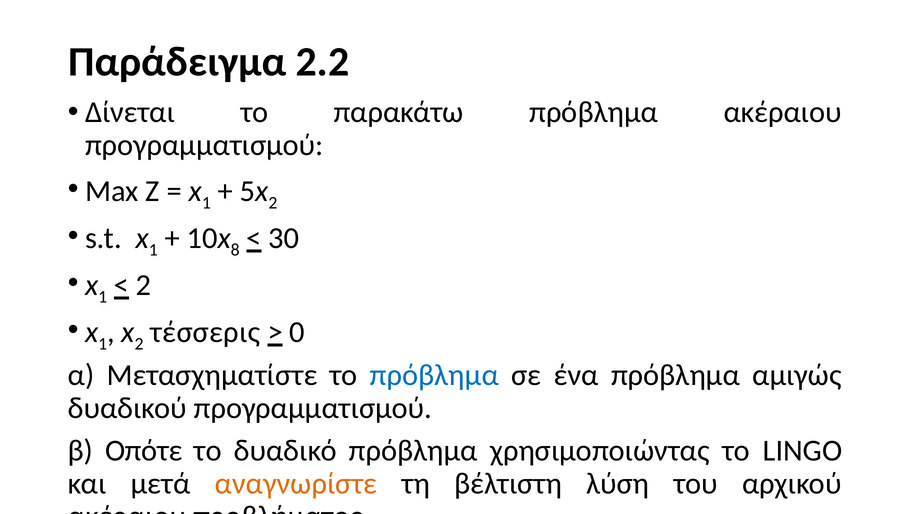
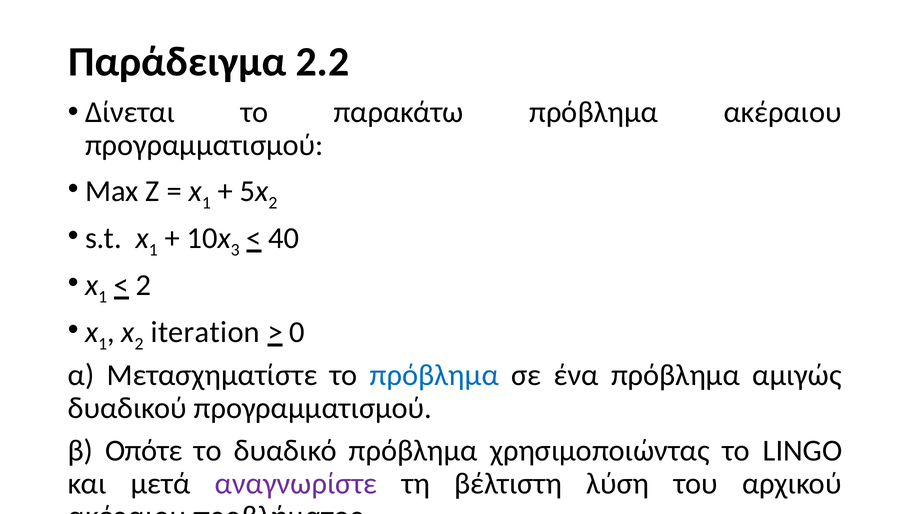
8: 8 -> 3 (235, 250)
30: 30 -> 40 (284, 238)
τέσσερις: τέσσερις -> iteration (205, 332)
αναγνωρίστε colour: orange -> purple (296, 484)
